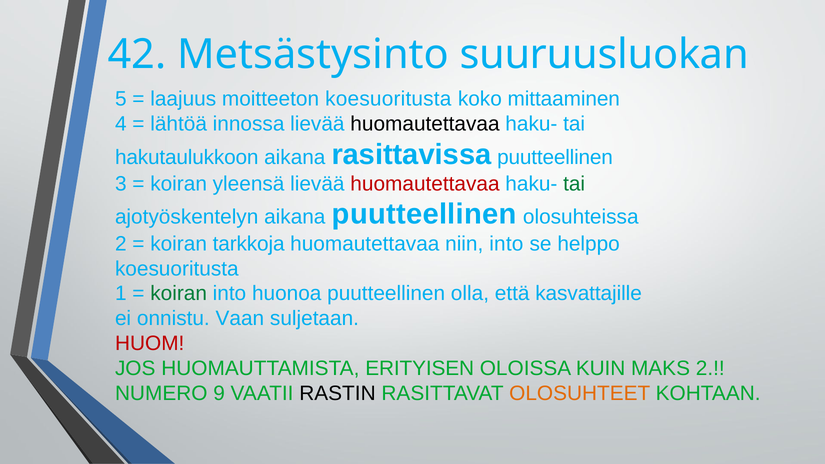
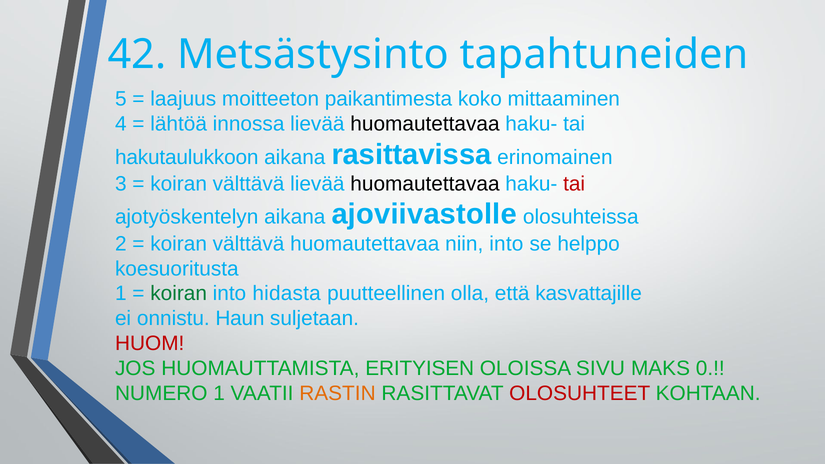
suuruusluokan: suuruusluokan -> tapahtuneiden (604, 55)
moitteeton koesuoritusta: koesuoritusta -> paikantimesta (388, 99)
rasittavissa puutteellinen: puutteellinen -> erinomainen (555, 157)
yleensä: yleensä -> välttävä (249, 184)
huomautettavaa colour: red -> black (425, 184)
tai colour: green -> red (574, 184)
aikana puutteellinen: puutteellinen -> ajoviivastolle (424, 214)
tarkkoja: tarkkoja -> välttävä (249, 244)
huonoa: huonoa -> hidasta (287, 294)
Vaan: Vaan -> Haun (240, 319)
KUIN: KUIN -> SIVU (600, 369)
MAKS 2: 2 -> 0 (710, 369)
NUMERO 9: 9 -> 1 (219, 393)
RASTIN colour: black -> orange (337, 393)
OLOSUHTEET colour: orange -> red (580, 393)
